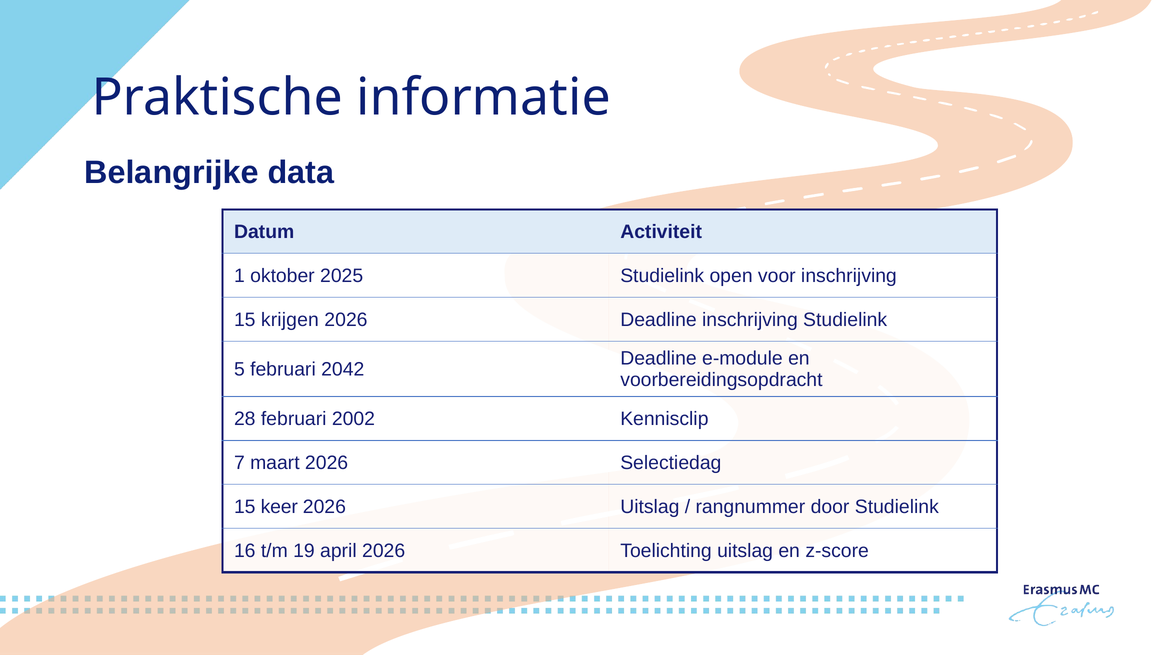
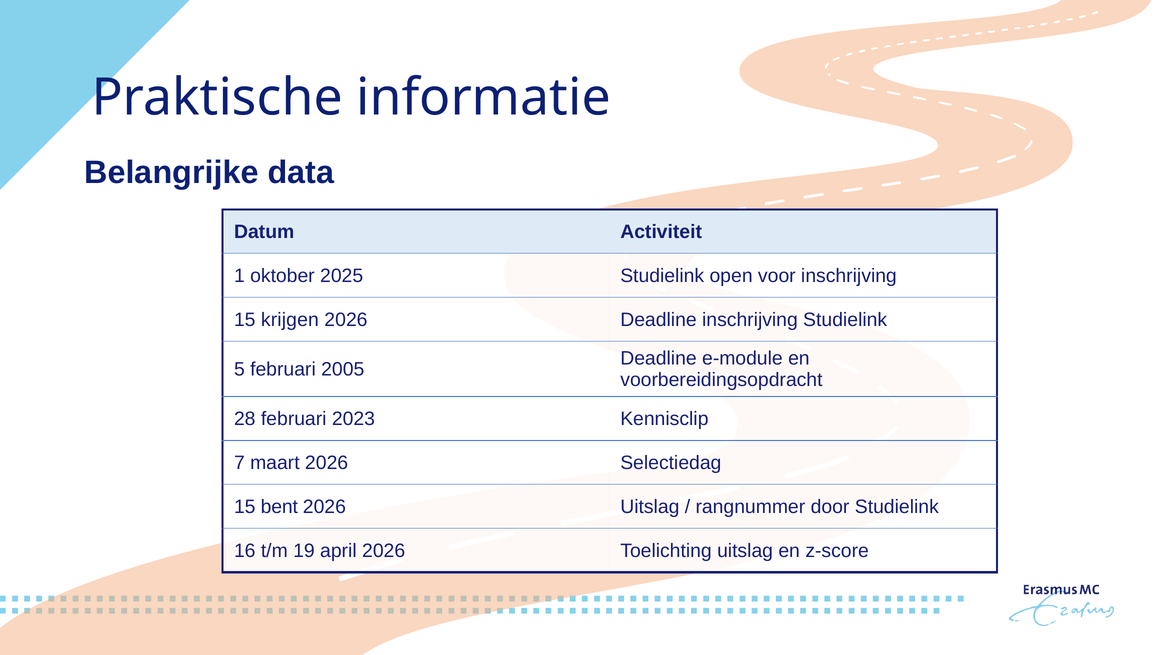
2042: 2042 -> 2005 (343, 369)
2002: 2002 -> 2023 (353, 419)
keer: keer -> bent (279, 507)
